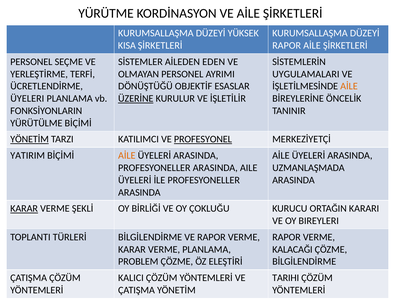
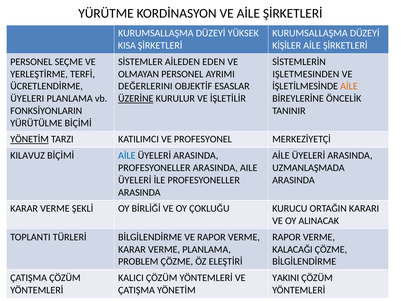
RAPOR: RAPOR -> KİŞİLER (287, 46)
UYGULAMALARI: UYGULAMALARI -> IŞLETMESINDEN (306, 74)
DÖNÜŞTÜĞÜ: DÖNÜŞTÜĞÜ -> DEĞERLERINI (145, 86)
PROFESYONEL underline: present -> none (203, 139)
YATIRIM: YATIRIM -> KILAVUZ (28, 155)
AİLE colour: orange -> blue (127, 155)
KARAR underline: present -> none (24, 208)
BIREYLERI: BIREYLERI -> ALINACAK (319, 221)
TARIHI: TARIHI -> YAKINI (286, 278)
